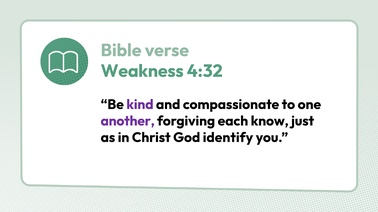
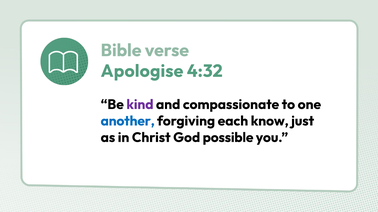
Weakness: Weakness -> Apologise (142, 71)
another colour: purple -> blue (128, 121)
identify: identify -> possible (228, 138)
